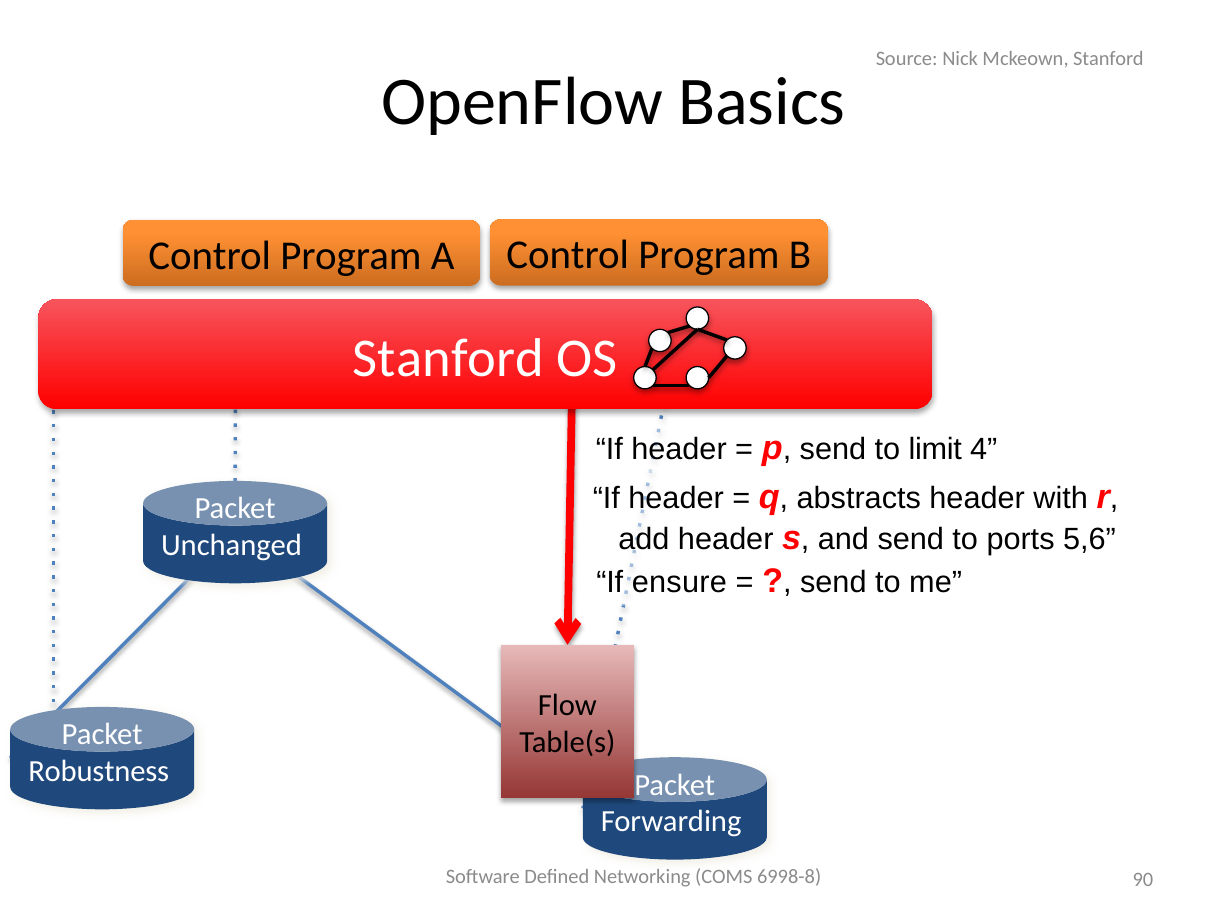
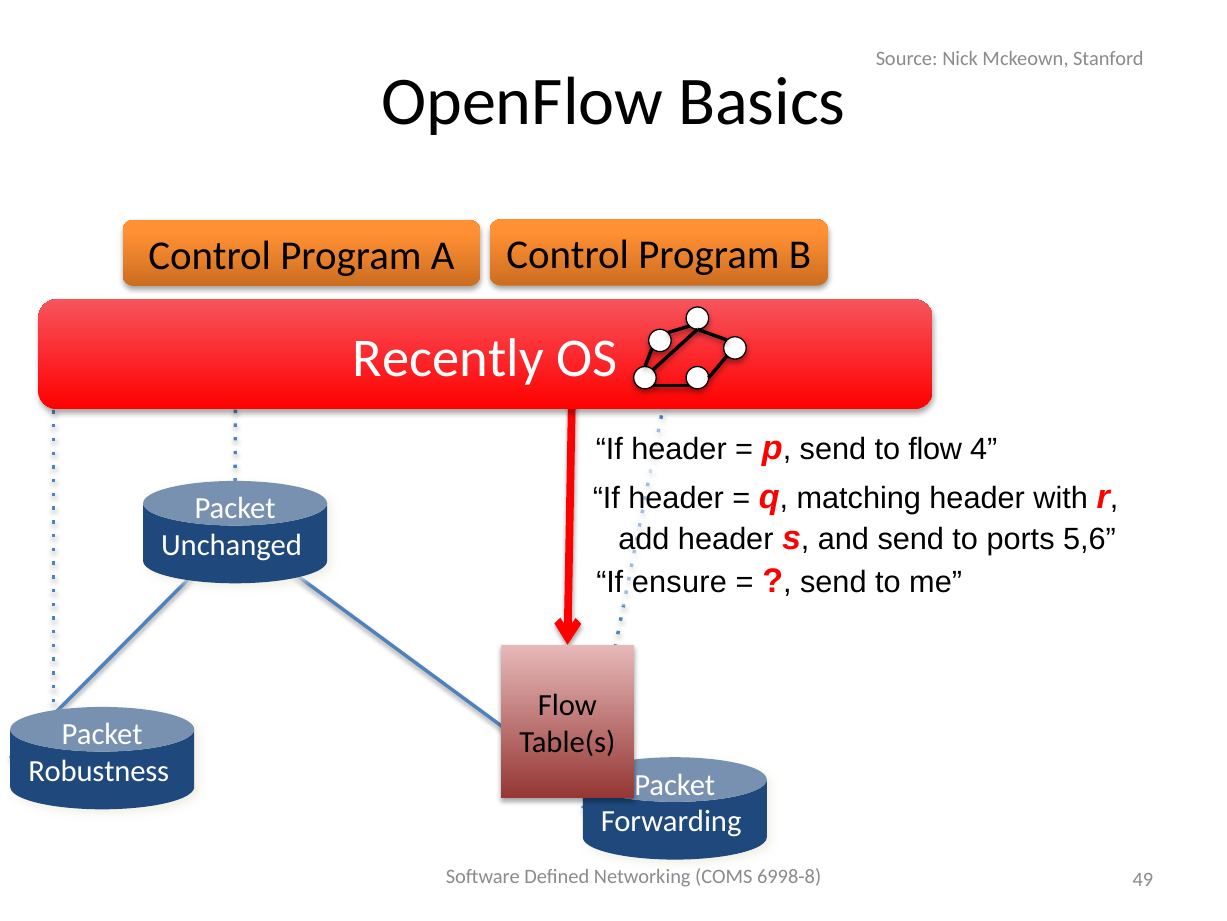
Stanford: Stanford -> Recently (449, 358)
to limit: limit -> flow (935, 449)
abstracts: abstracts -> matching (859, 498)
90: 90 -> 49 (1143, 879)
